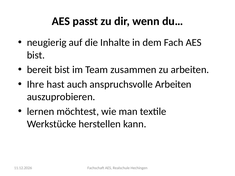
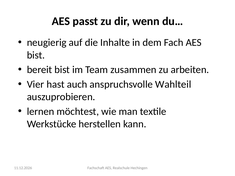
Ihre: Ihre -> Vier (35, 84)
anspruchsvolle Arbeiten: Arbeiten -> Wahlteil (173, 84)
